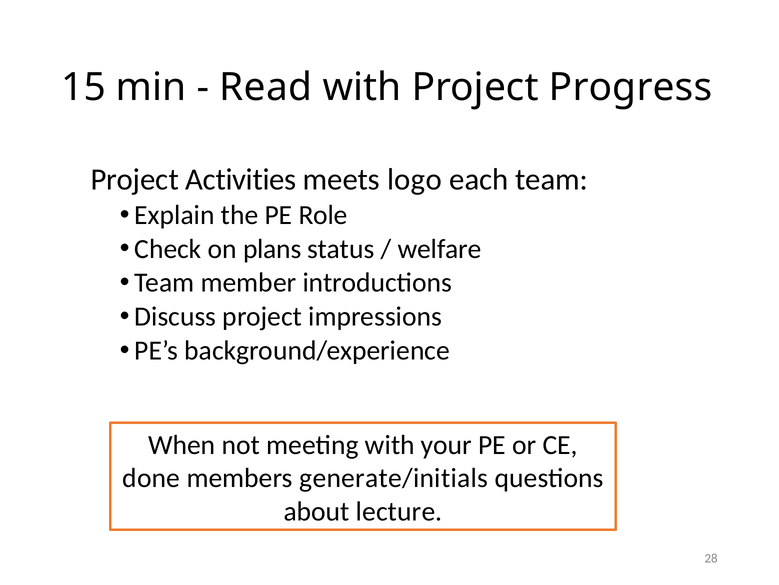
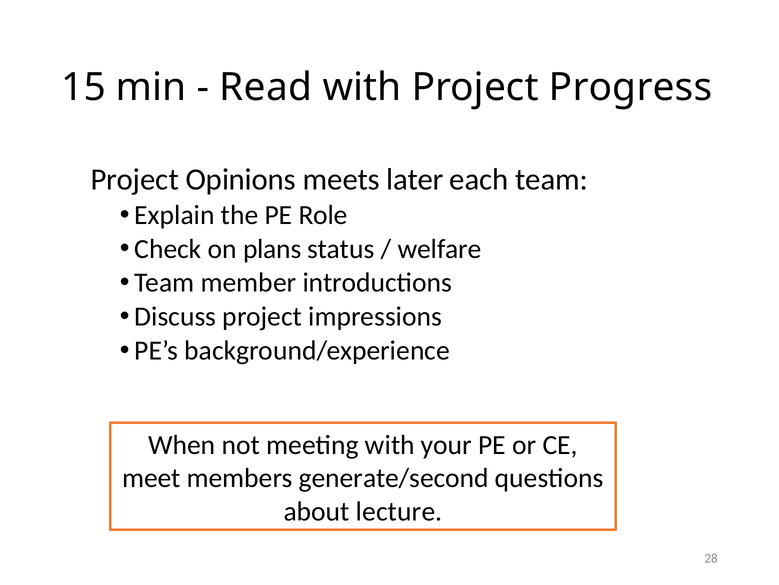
Activities: Activities -> Opinions (241, 179)
logo: logo -> later (415, 179)
done: done -> meet (152, 478)
generate/initials: generate/initials -> generate/second (394, 478)
